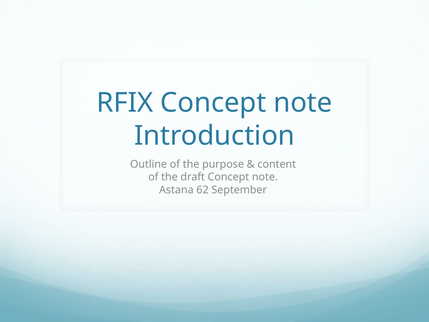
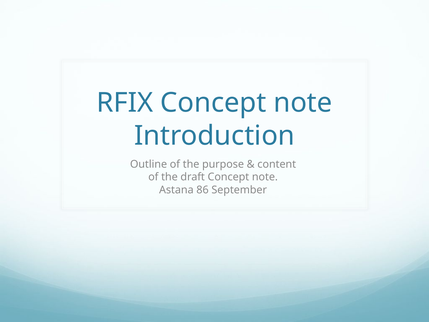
62: 62 -> 86 (203, 190)
